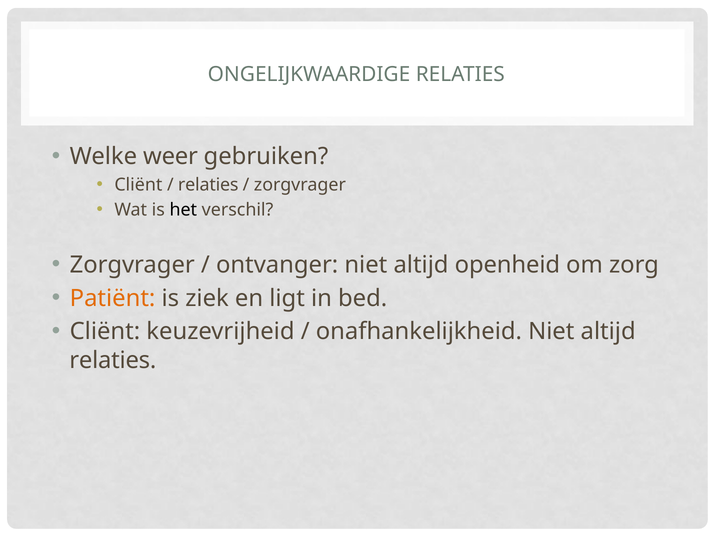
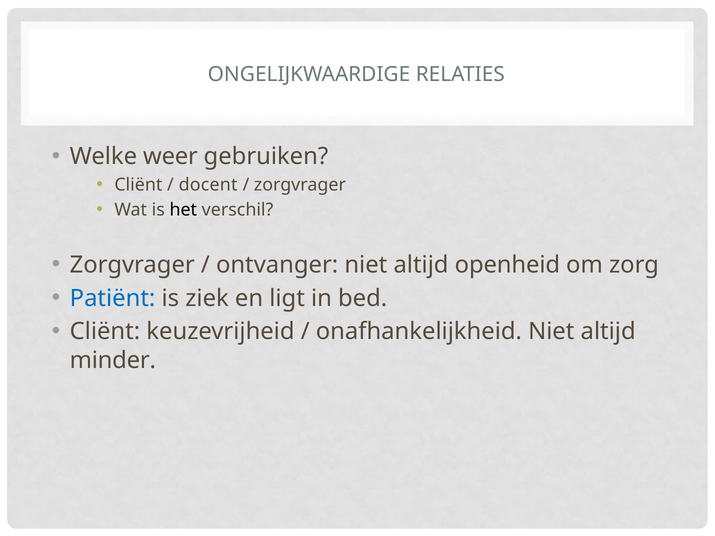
relaties: relaties -> docent (208, 185)
Patiënt colour: orange -> blue (113, 298)
relaties: relaties -> minder (113, 360)
